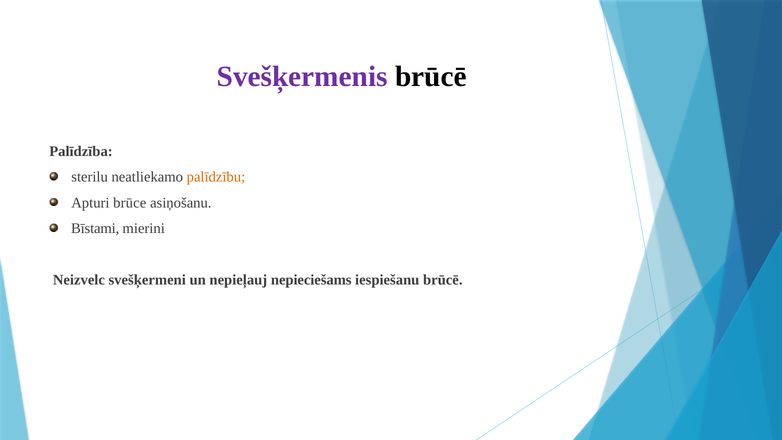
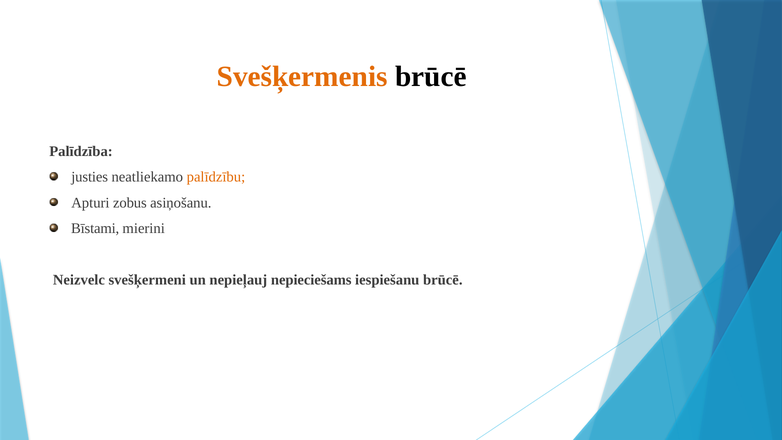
Svešķermenis colour: purple -> orange (302, 76)
sterilu: sterilu -> justies (90, 177)
brūce: brūce -> zobus (130, 203)
